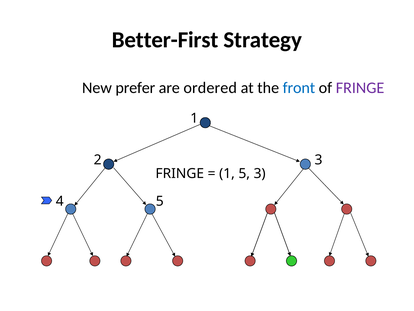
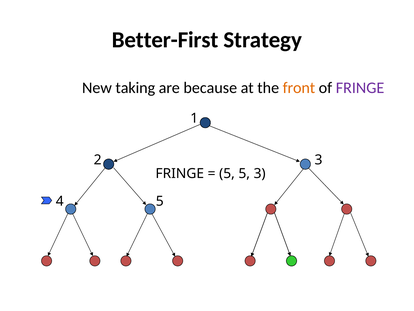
prefer: prefer -> taking (135, 88)
ordered: ordered -> because (210, 88)
front colour: blue -> orange (299, 88)
1: 1 -> 5 (227, 173)
